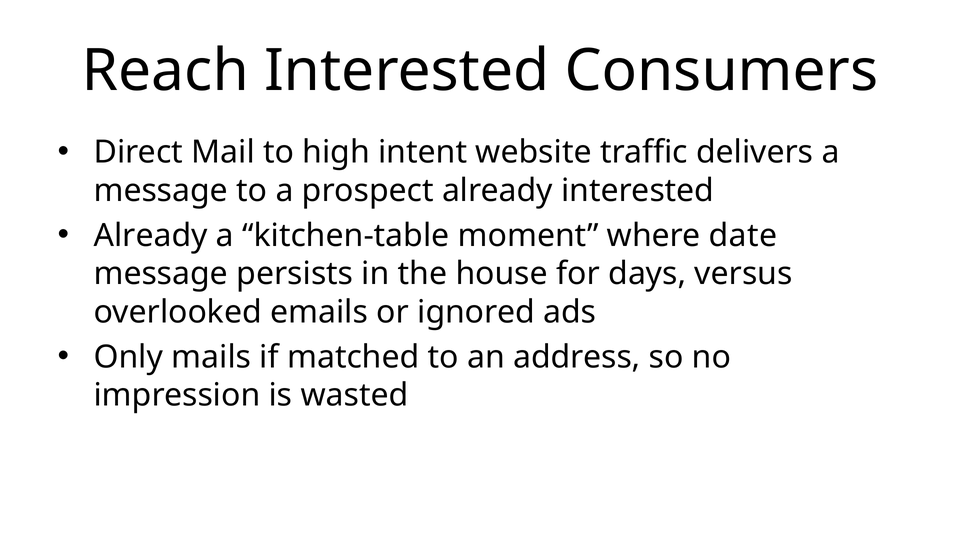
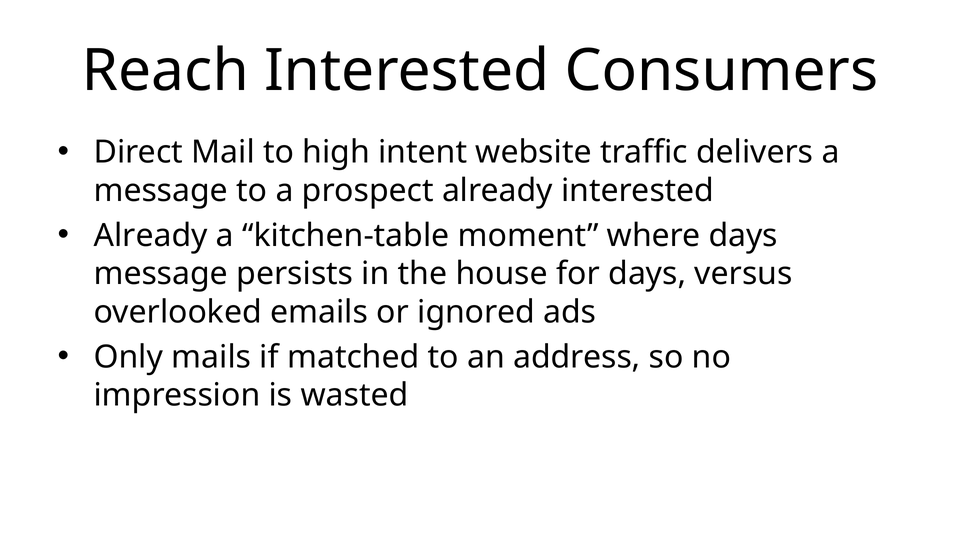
where date: date -> days (743, 236)
